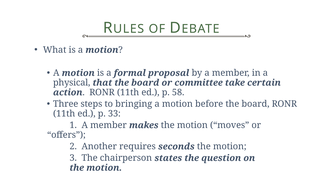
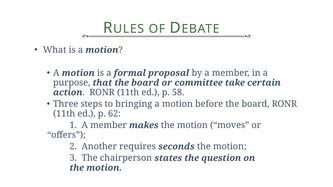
physical: physical -> purpose (72, 83)
33: 33 -> 62 (114, 114)
